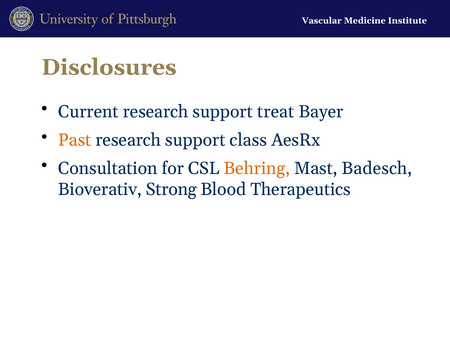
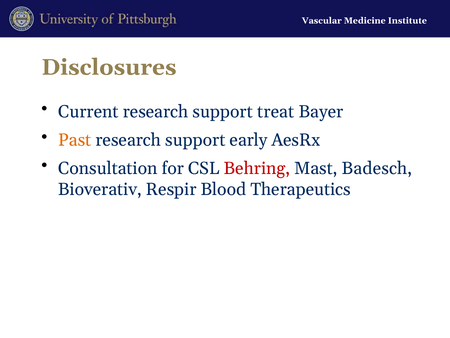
class: class -> early (249, 140)
Behring colour: orange -> red (257, 168)
Strong: Strong -> Respir (171, 189)
